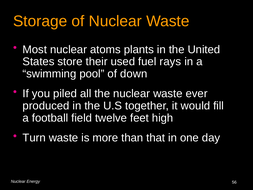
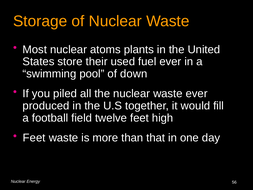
fuel rays: rays -> ever (170, 62)
Turn: Turn -> Feet (34, 138)
